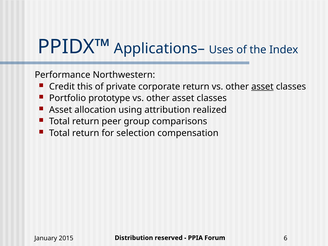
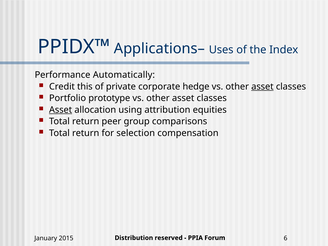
Northwestern: Northwestern -> Automatically (124, 75)
corporate return: return -> hedge (196, 87)
Asset underline: none -> present (61, 110)
realized: realized -> equities (210, 110)
